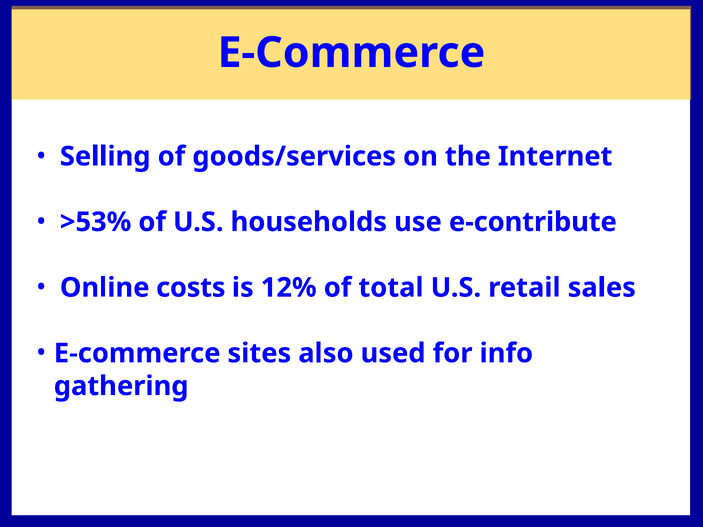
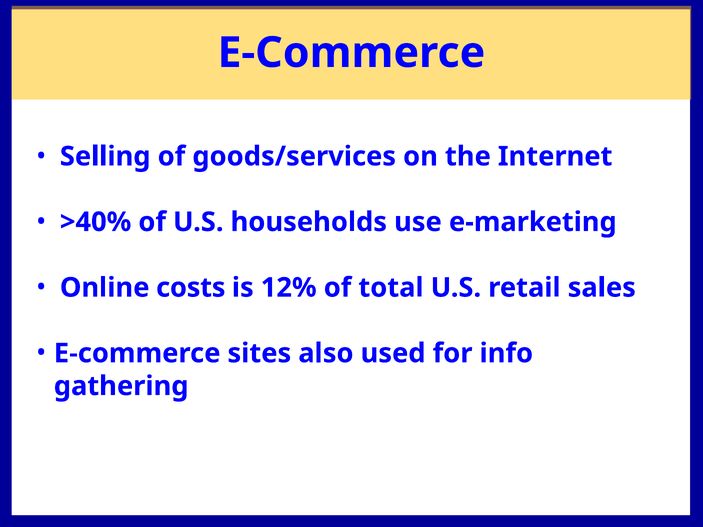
>53%: >53% -> >40% (96, 222)
e-contribute: e-contribute -> e-marketing (533, 222)
